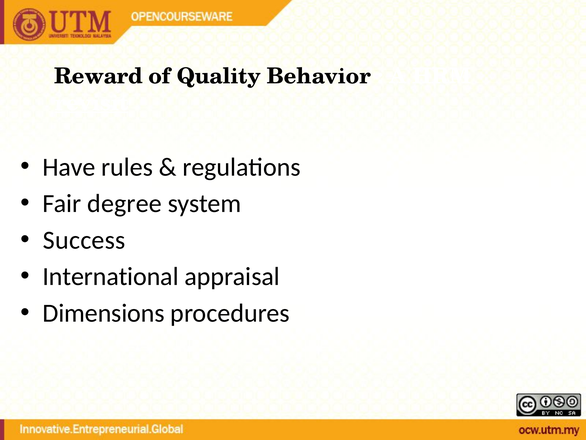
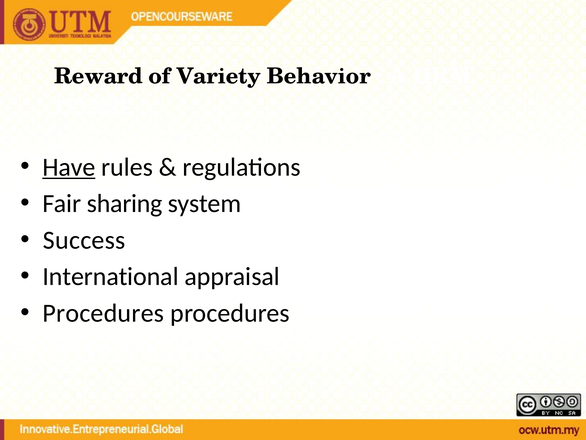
Quality: Quality -> Variety (219, 76)
Have underline: none -> present (69, 167)
degree: degree -> sharing (125, 203)
Dimensions: Dimensions -> Procedures (103, 313)
